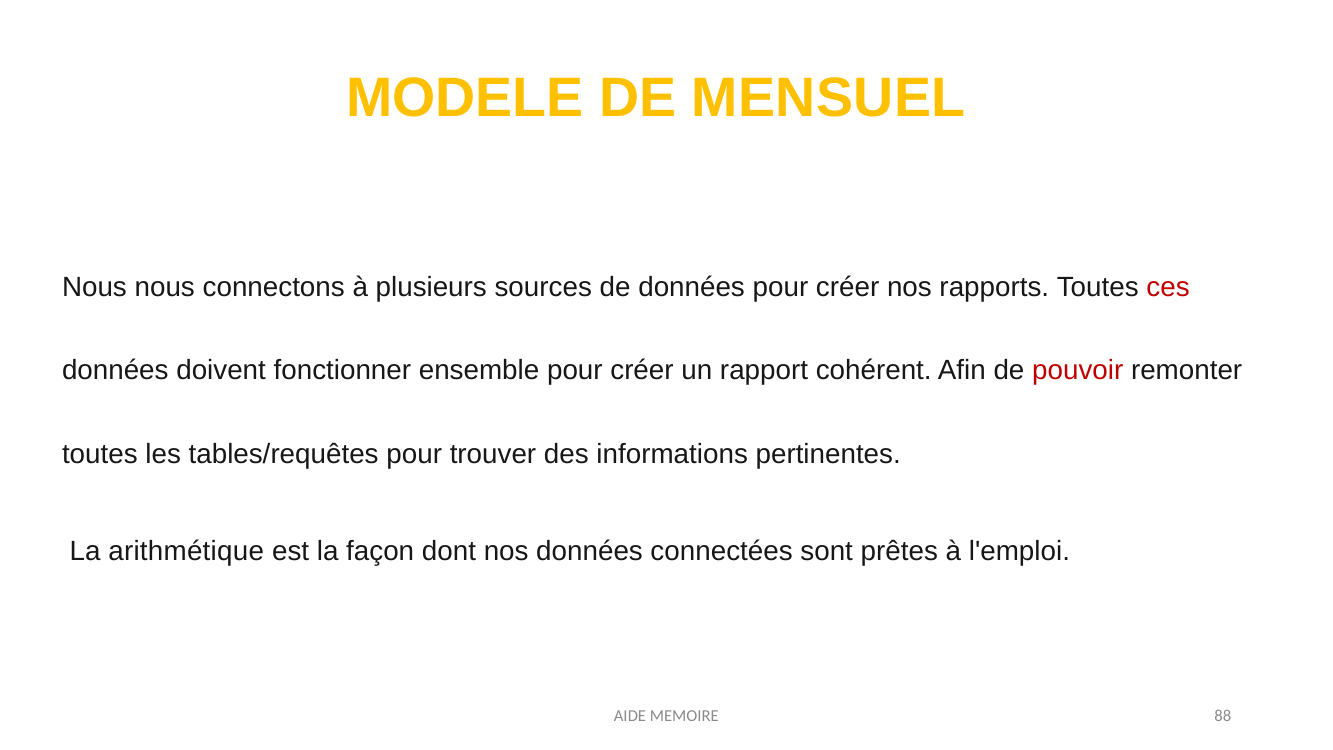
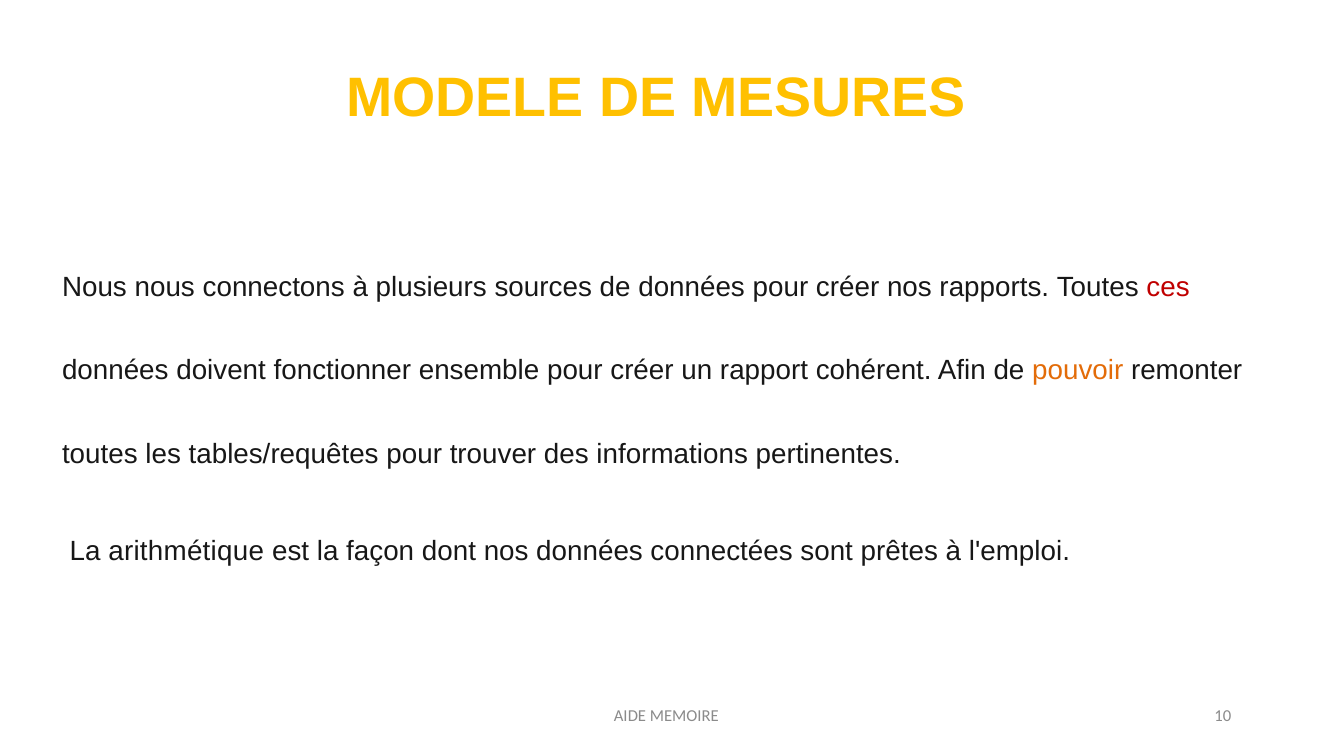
MENSUEL: MENSUEL -> MESURES (829, 98)
pouvoir colour: red -> orange (1078, 370)
88: 88 -> 10 (1223, 716)
